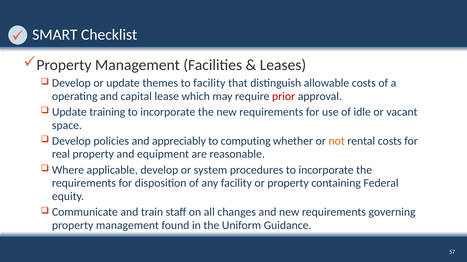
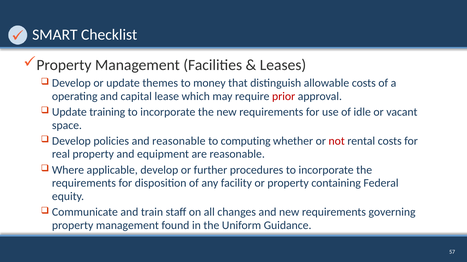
to facility: facility -> money (209, 83)
and appreciably: appreciably -> reasonable (179, 141)
not colour: orange -> red (337, 141)
system: system -> further (210, 170)
